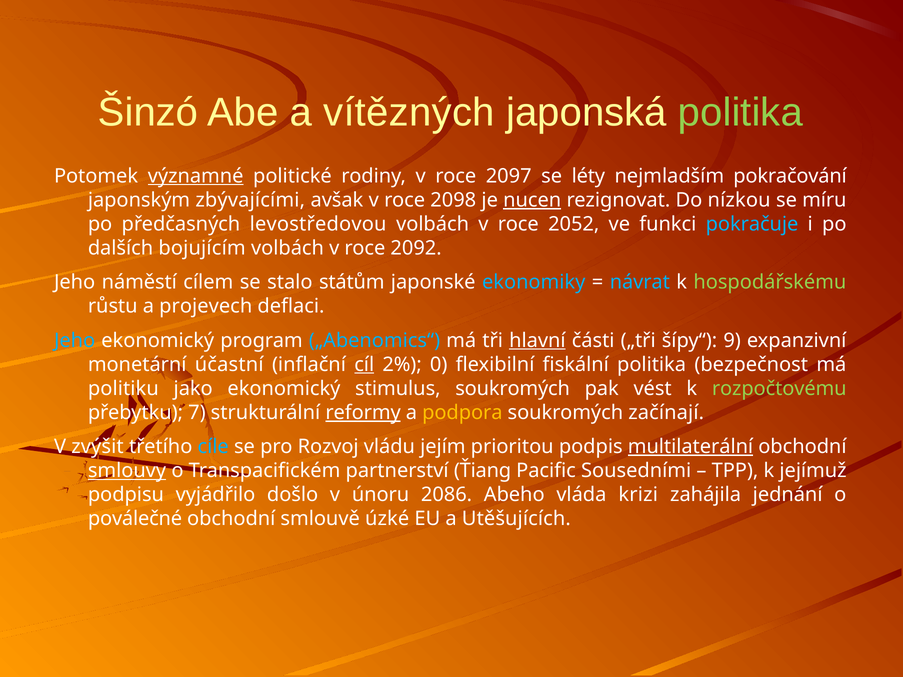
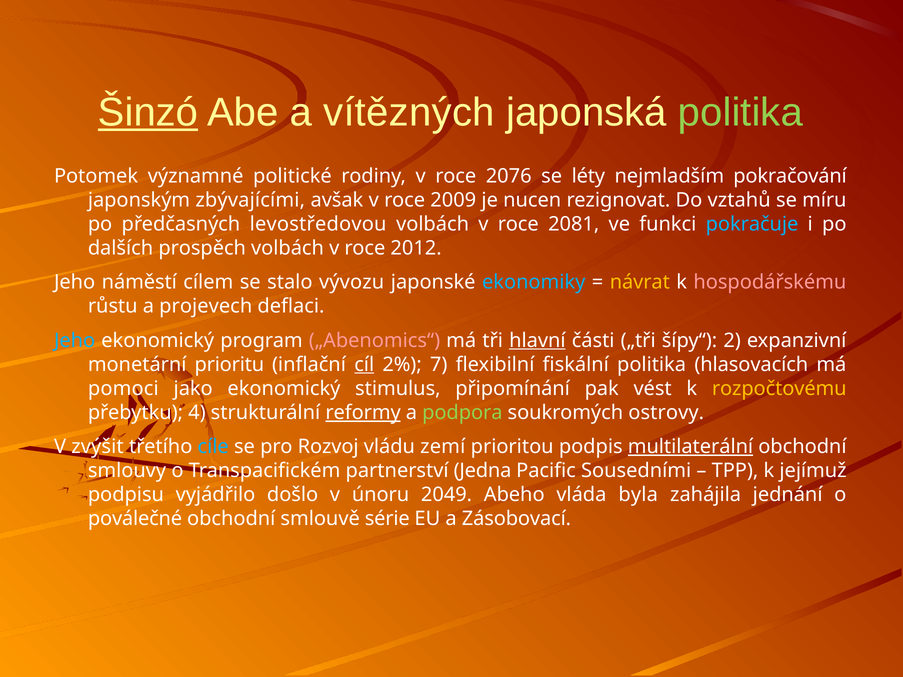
Šinzó underline: none -> present (148, 113)
významné underline: present -> none (196, 176)
2097: 2097 -> 2076 (509, 176)
2098: 2098 -> 2009 (453, 200)
nucen underline: present -> none (532, 200)
nízkou: nízkou -> vztahů (739, 200)
2052: 2052 -> 2081 (574, 224)
bojujícím: bojujícím -> prospěch (202, 248)
2092: 2092 -> 2012 (416, 248)
státům: státům -> vývozu (352, 282)
návrat colour: light blue -> yellow (640, 282)
hospodářskému colour: light green -> pink (770, 282)
„Abenomics“ colour: light blue -> pink (374, 341)
9: 9 -> 2 (732, 341)
účastní: účastní -> prioritu (229, 365)
0: 0 -> 7 (439, 365)
bezpečnost: bezpečnost -> hlasovacích (751, 365)
politiku: politiku -> pomoci (123, 389)
stimulus soukromých: soukromých -> připomínání (513, 389)
rozpočtovému colour: light green -> yellow (779, 389)
7: 7 -> 4 (197, 413)
podpora colour: yellow -> light green (462, 413)
začínají: začínají -> ostrovy (666, 413)
jejím: jejím -> zemí (443, 447)
smlouvy underline: present -> none (127, 471)
Ťiang: Ťiang -> Jedna (483, 471)
2086: 2086 -> 2049 (447, 495)
krizi: krizi -> byla (638, 495)
úzké: úzké -> série (387, 519)
Utěšujících: Utěšujících -> Zásobovací (516, 519)
